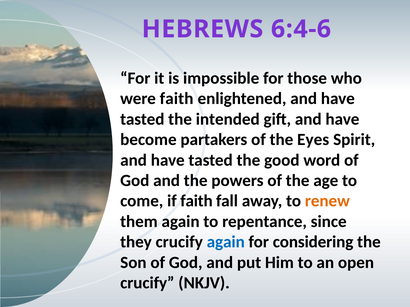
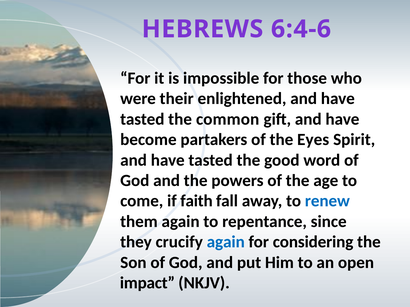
were faith: faith -> their (177, 99)
intended: intended -> common (228, 119)
renew colour: orange -> blue (327, 201)
crucify: crucify -> impact (147, 283)
